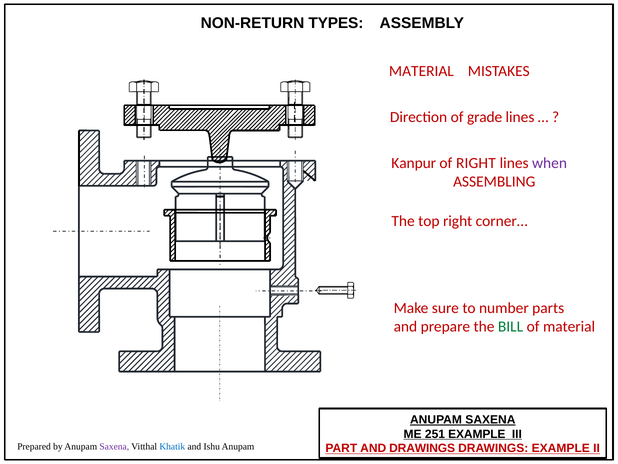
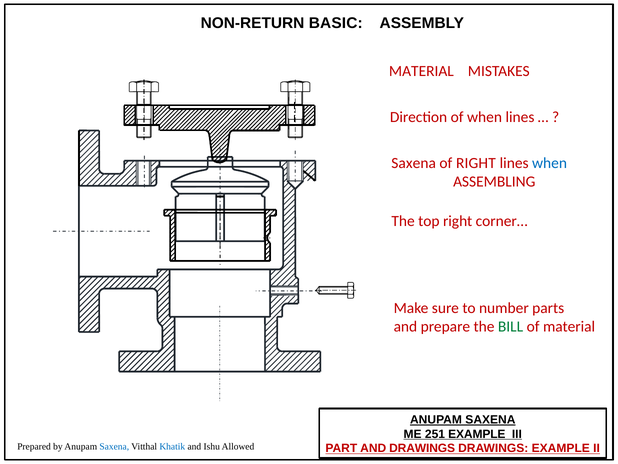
TYPES: TYPES -> BASIC (336, 23)
of grade: grade -> when (485, 117)
Kanpur: Kanpur -> Saxena (414, 163)
when colour: purple -> blue (550, 163)
Saxena colour: purple -> blue (114, 446)
Ishu Anupam: Anupam -> Allowed (238, 446)
